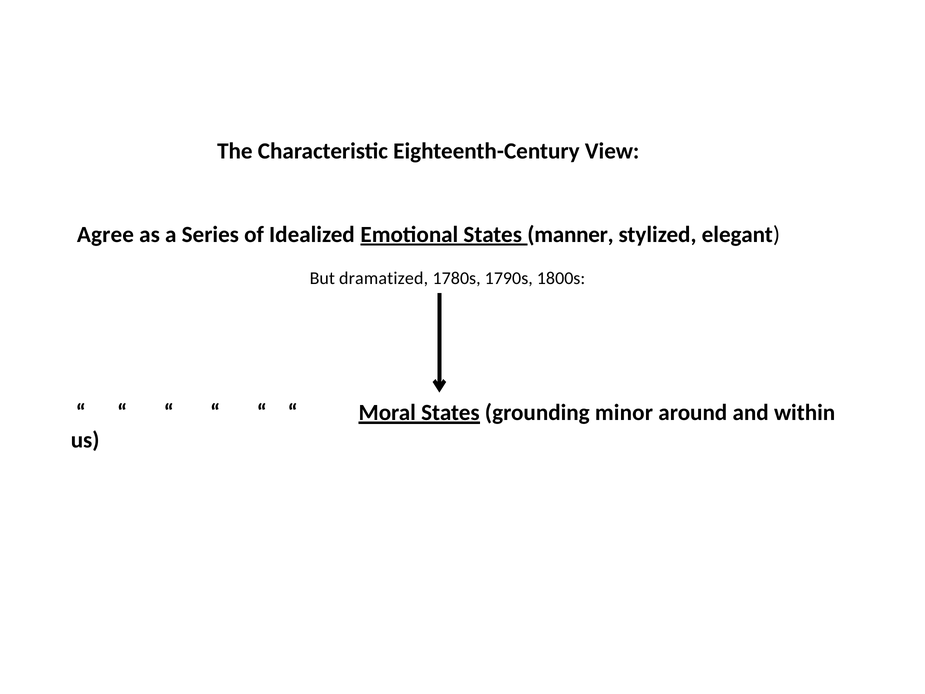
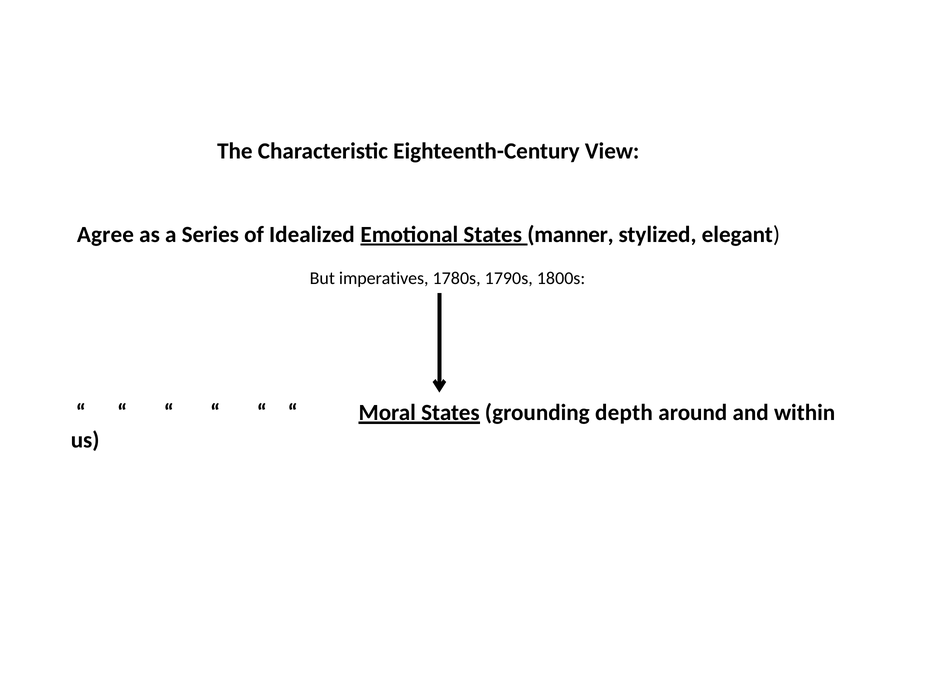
dramatized: dramatized -> imperatives (384, 278)
minor: minor -> depth (624, 412)
